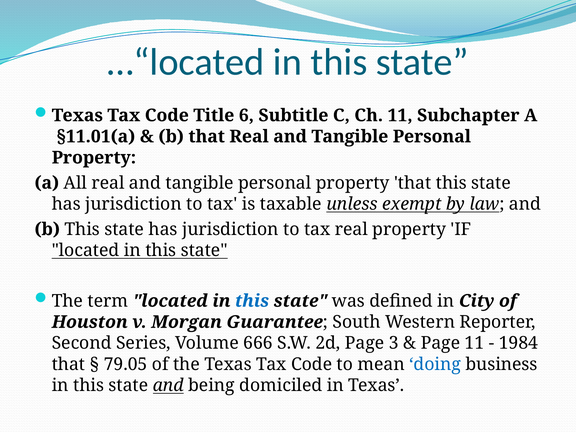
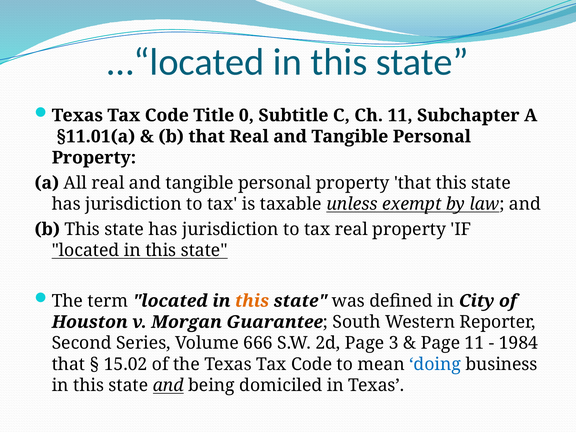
6: 6 -> 0 (246, 115)
this colour: blue -> orange (252, 301)
79.05: 79.05 -> 15.02 (126, 364)
